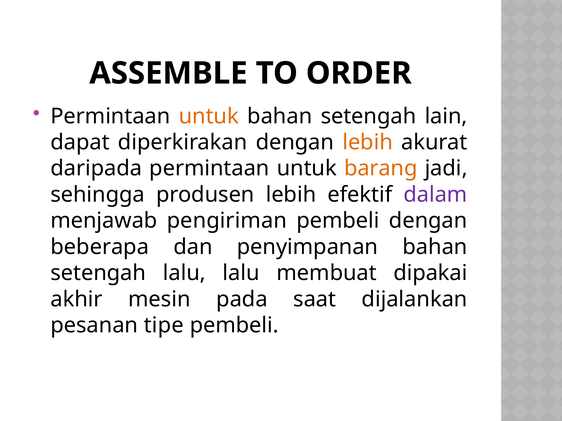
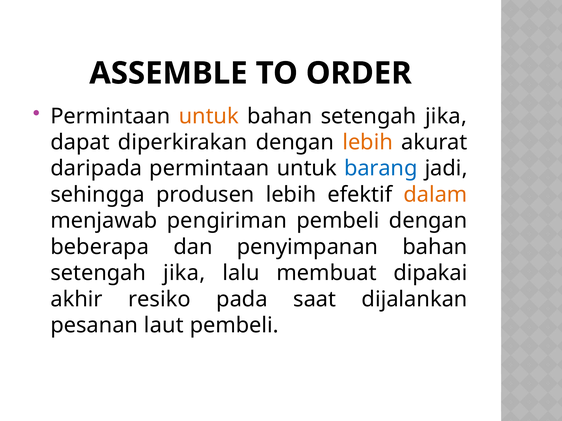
lain: lain -> jika (446, 116)
barang colour: orange -> blue (381, 169)
dalam colour: purple -> orange (435, 195)
lalu: lalu -> jika (184, 273)
mesin: mesin -> resiko (159, 300)
tipe: tipe -> laut (164, 326)
